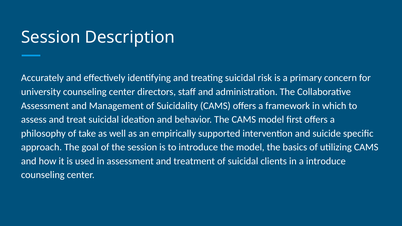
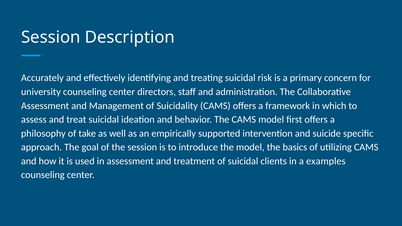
a introduce: introduce -> examples (326, 161)
